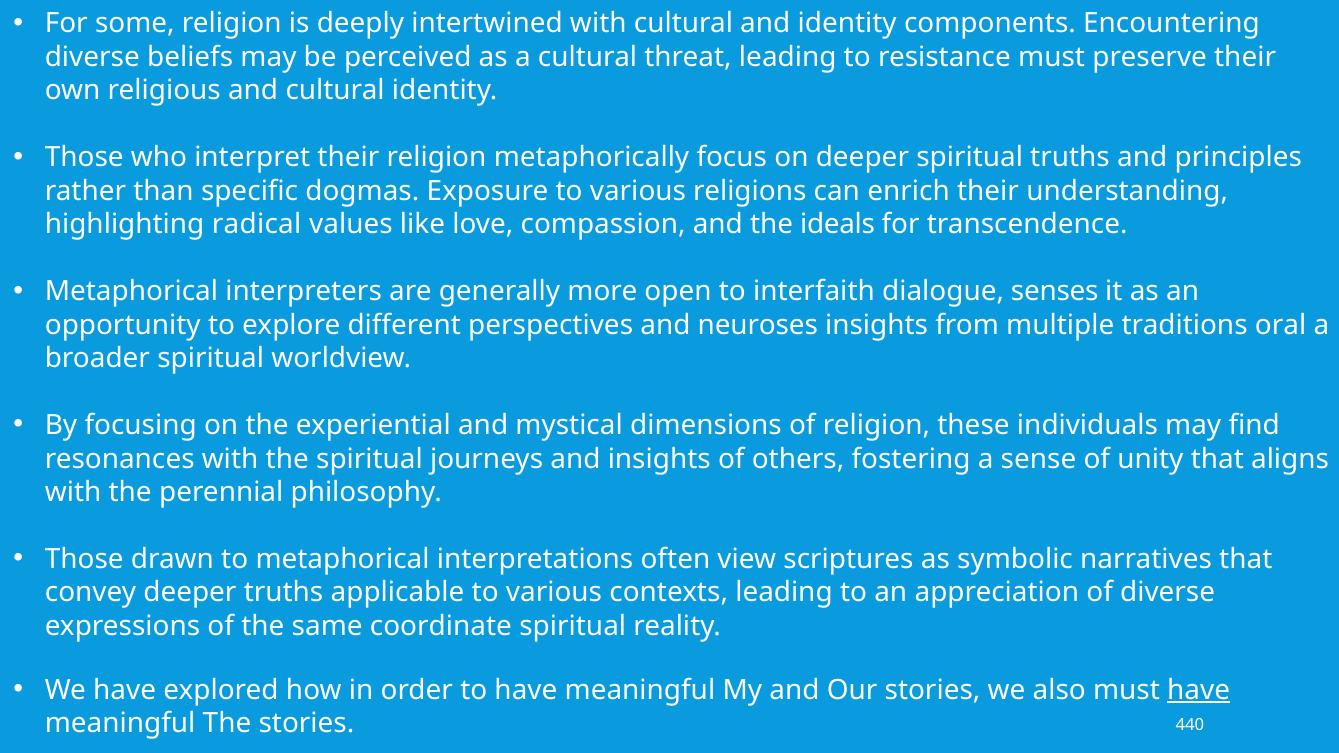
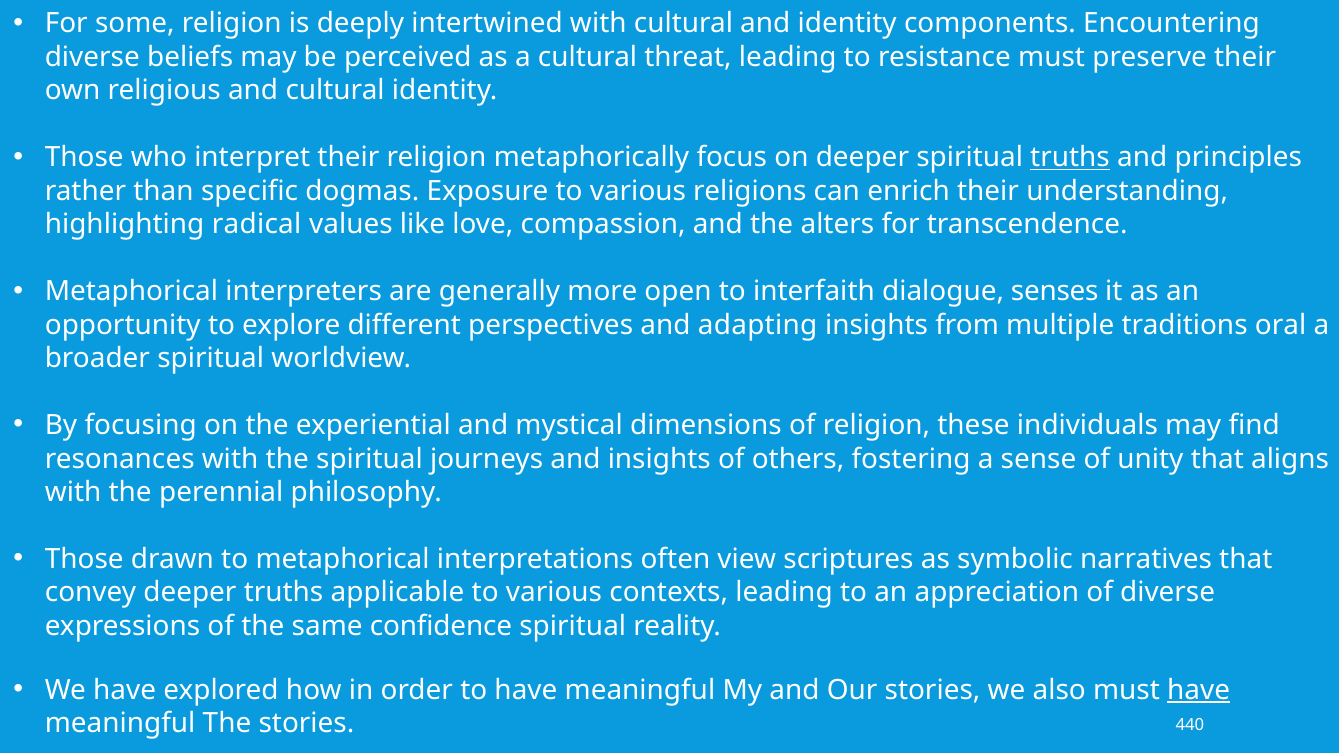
truths underline: none -> present (1070, 158)
ideals: ideals -> alters (837, 225)
neuroses: neuroses -> adapting (758, 325)
coordinate: coordinate -> confidence (441, 626)
